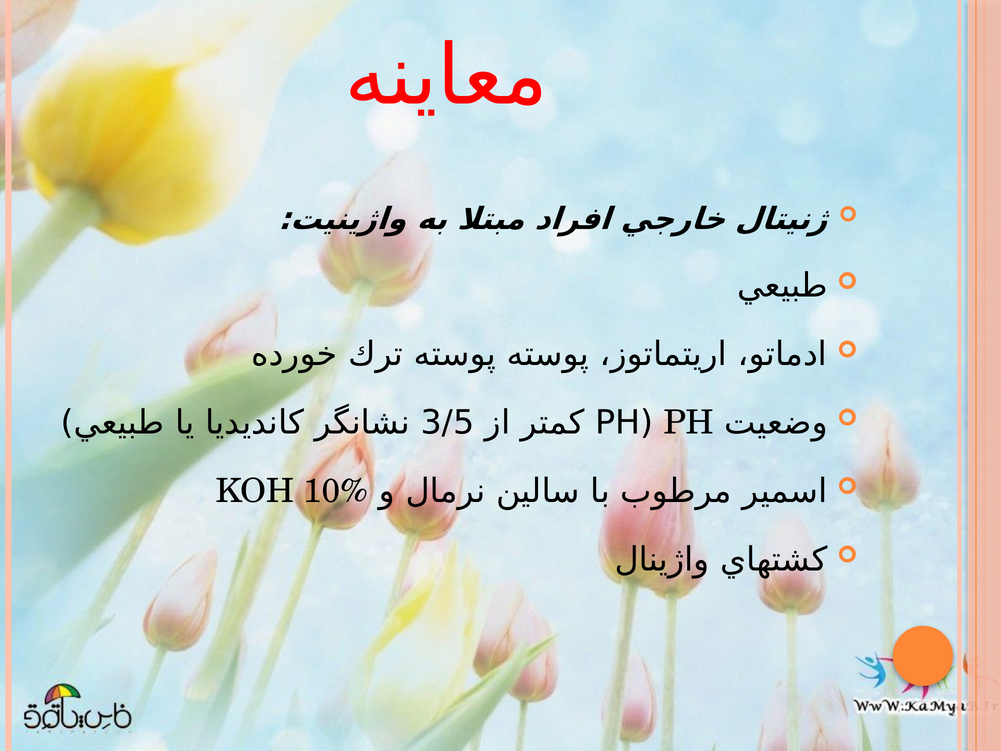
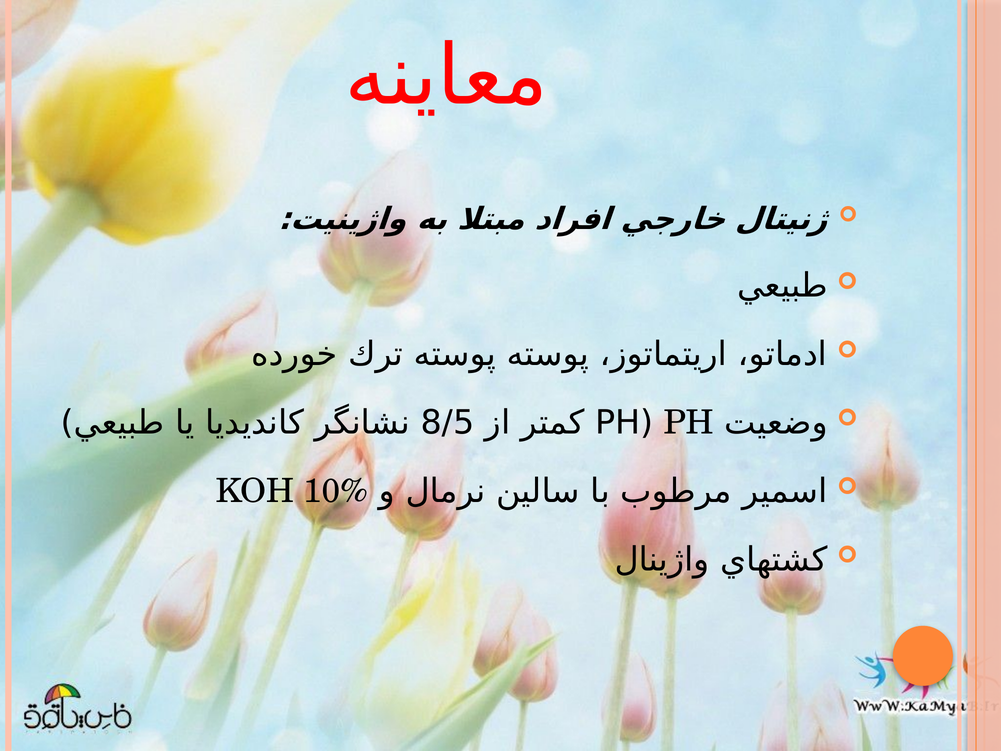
3/5: 3/5 -> 8/5 (448, 423)
